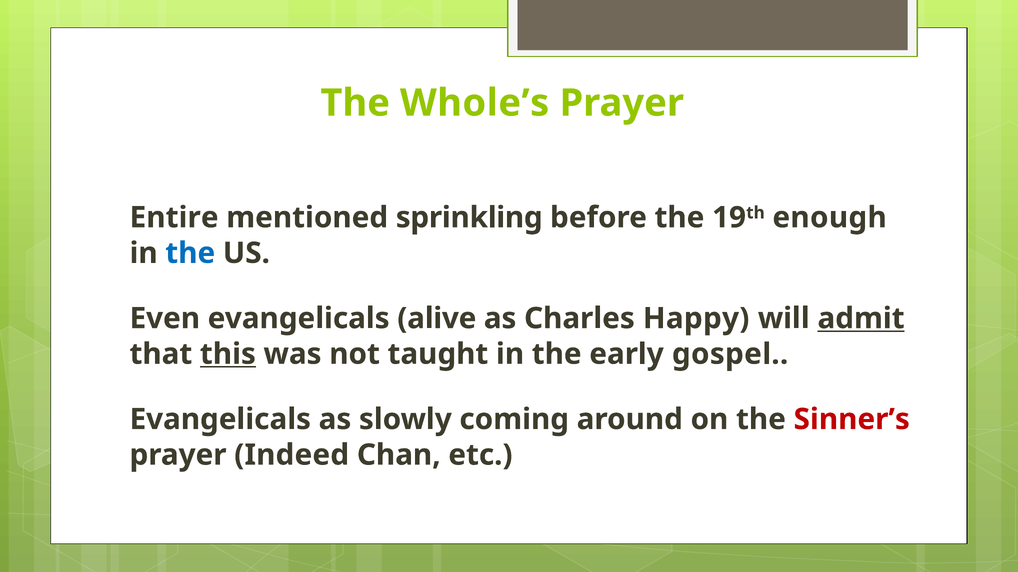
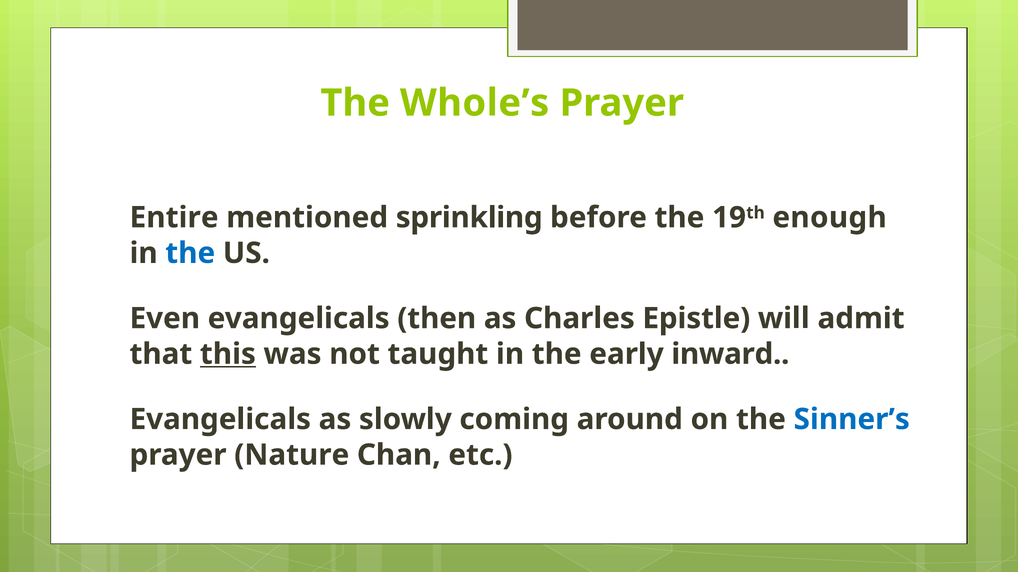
alive: alive -> then (437, 319)
Happy: Happy -> Epistle (696, 319)
admit underline: present -> none (861, 319)
gospel: gospel -> inward (730, 354)
Sinner’s colour: red -> blue (852, 420)
Indeed: Indeed -> Nature (292, 455)
